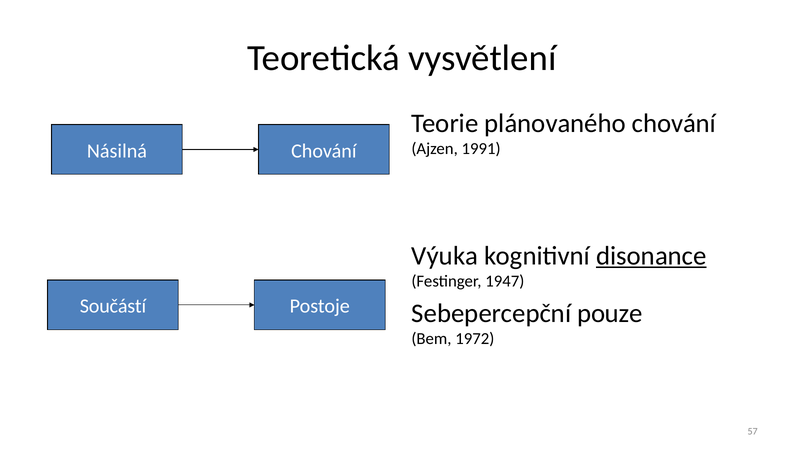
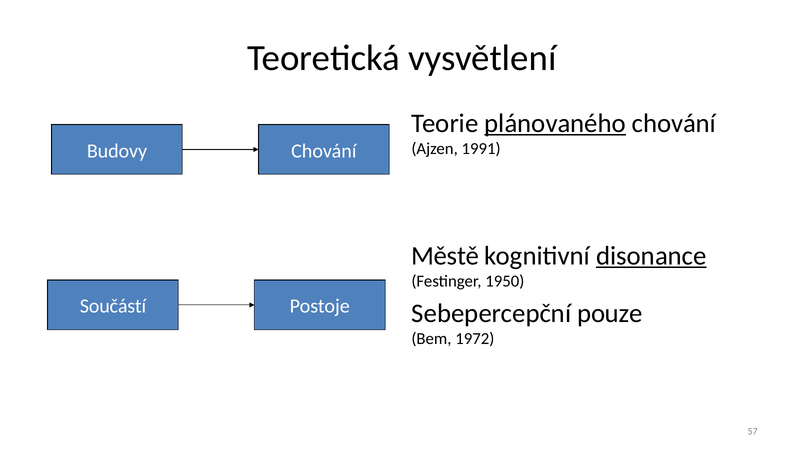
plánovaného underline: none -> present (555, 123)
Násilná: Násilná -> Budovy (117, 151)
Výuka: Výuka -> Městě (445, 256)
1947: 1947 -> 1950 (505, 281)
